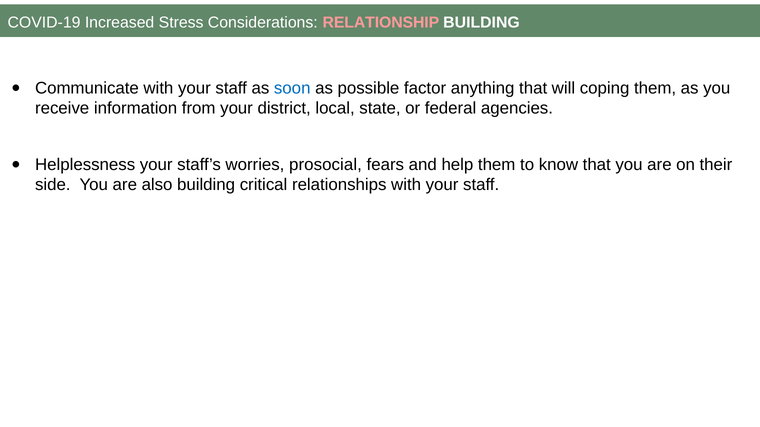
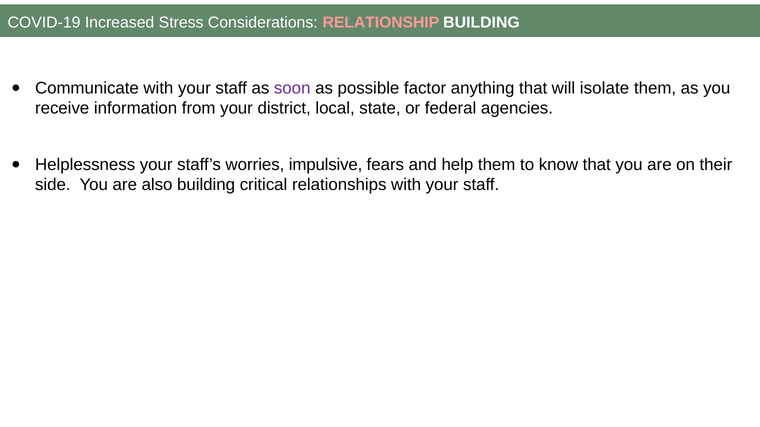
soon colour: blue -> purple (292, 88)
coping: coping -> isolate (605, 88)
prosocial: prosocial -> impulsive (326, 165)
